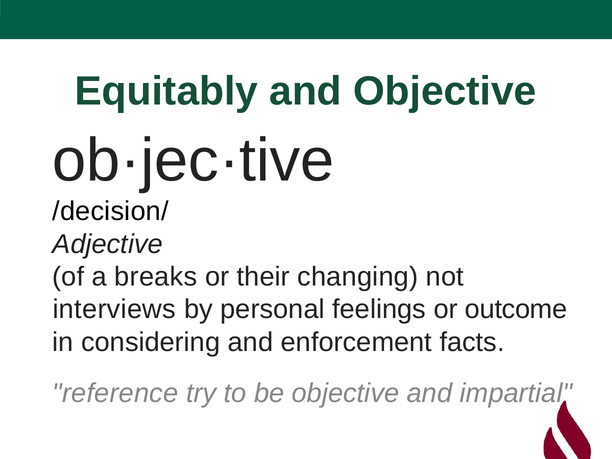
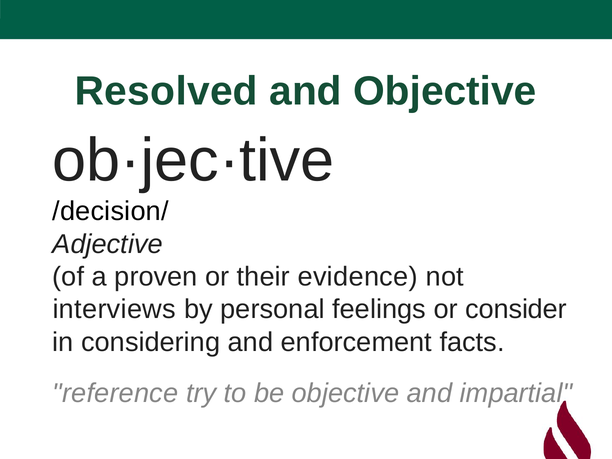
Equitably: Equitably -> Resolved (166, 91)
breaks: breaks -> proven (156, 277)
changing: changing -> evidence (358, 277)
outcome: outcome -> consider (516, 309)
